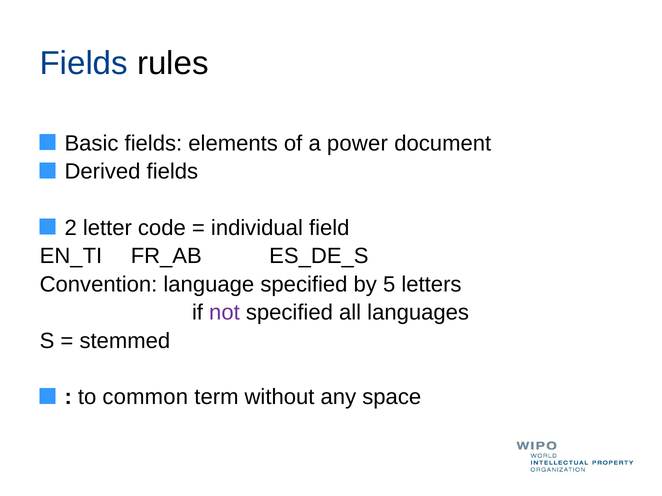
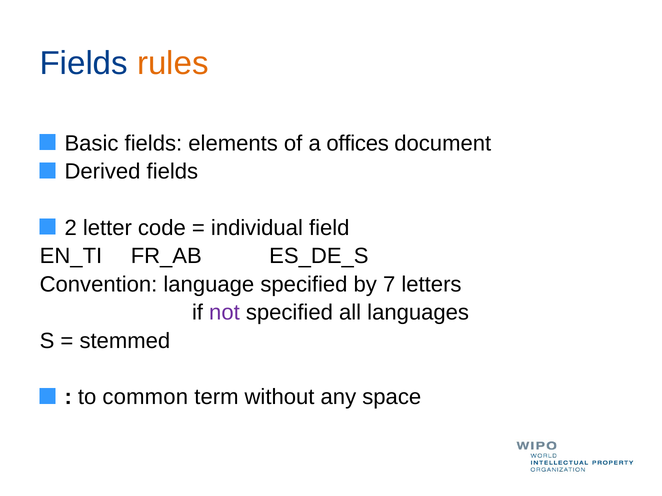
rules colour: black -> orange (173, 64)
power: power -> offices (358, 143)
5: 5 -> 7 (389, 285)
